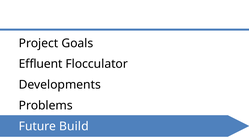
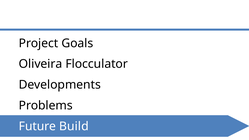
Effluent: Effluent -> Oliveira (41, 64)
